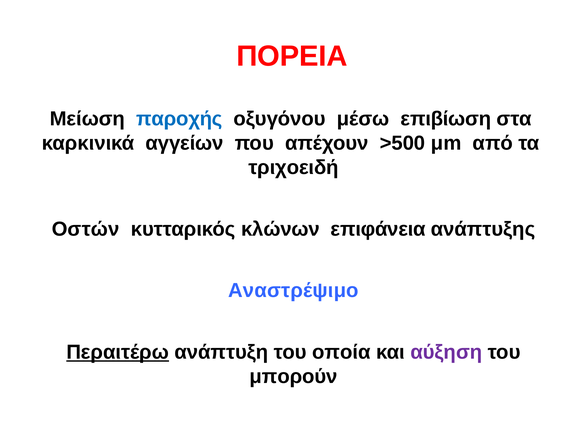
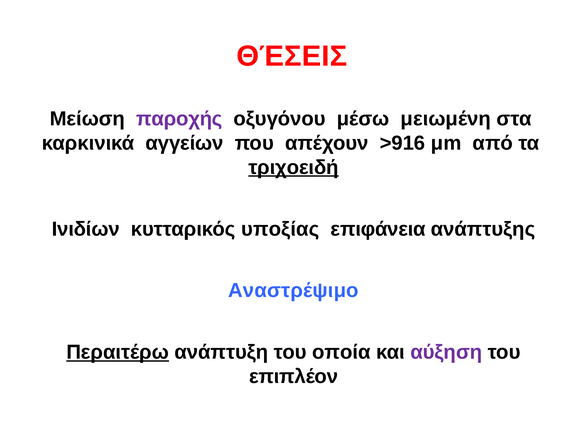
ΠΟΡΕΙΑ: ΠΟΡΕΙΑ -> ΘΈΣΕΙΣ (292, 56)
παροχής colour: blue -> purple (179, 119)
επιβίωση: επιβίωση -> μειωμένη (446, 119)
>500: >500 -> >916 (402, 143)
τριχοειδή underline: none -> present (294, 167)
Οστών: Οστών -> Ινιδίων (86, 229)
κλώνων: κλώνων -> υποξίας (280, 229)
μπορούν: μπορούν -> επιπλέον (294, 377)
